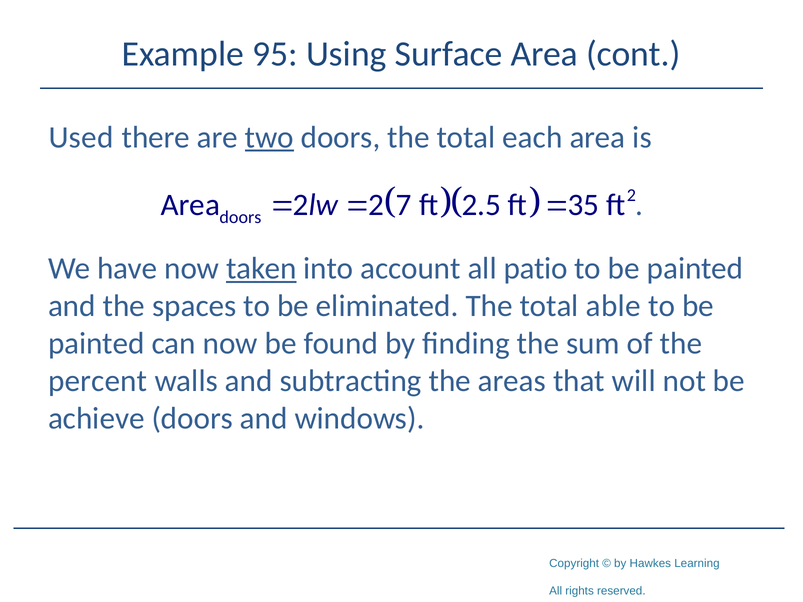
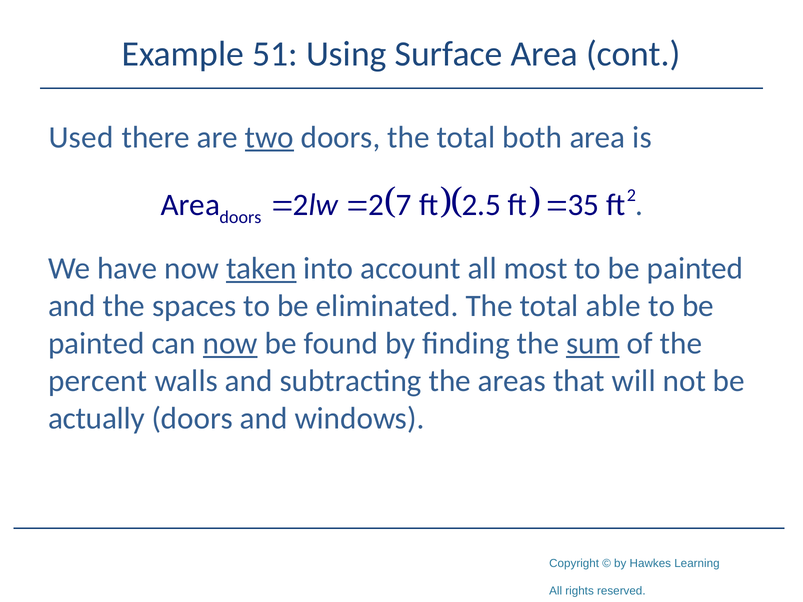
95: 95 -> 51 (275, 54)
each: each -> both (532, 137)
patio: patio -> most (536, 269)
now underline: none -> present (230, 344)
sum underline: none -> present (593, 344)
achieve: achieve -> actually (96, 419)
